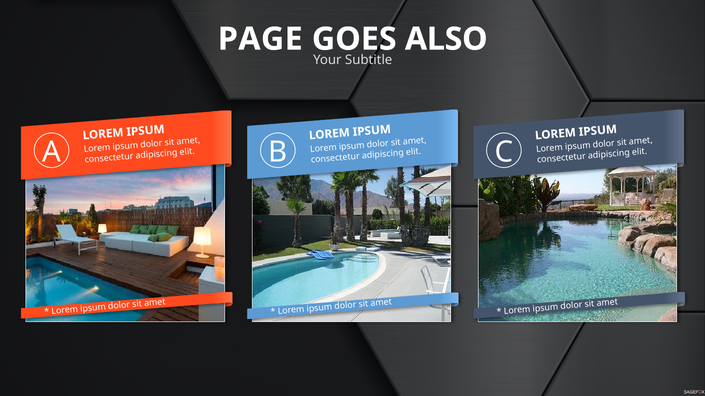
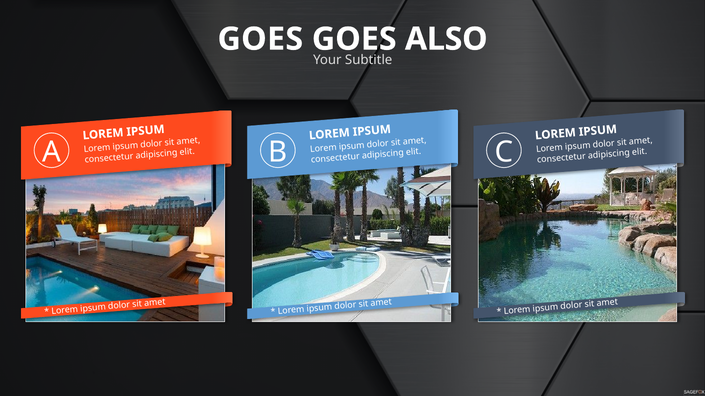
PAGE: PAGE -> GOES (260, 39)
